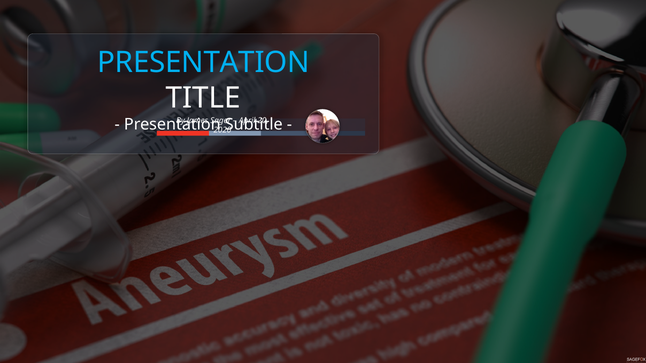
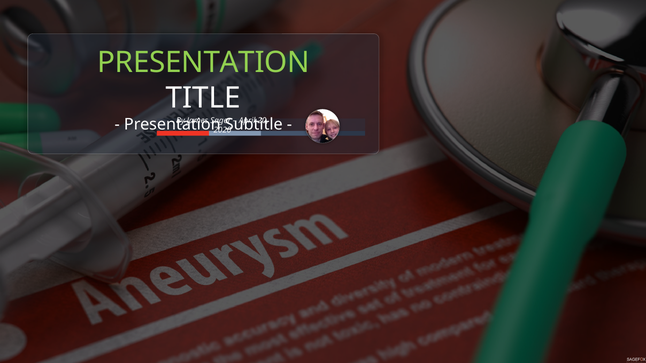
PRESENTATION colour: light blue -> light green (203, 63)
